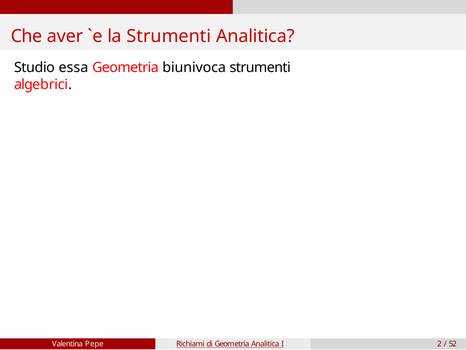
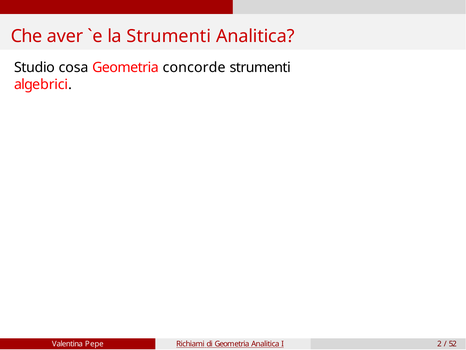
essa: essa -> cosa (73, 68)
biunivoca: biunivoca -> concorde (194, 68)
